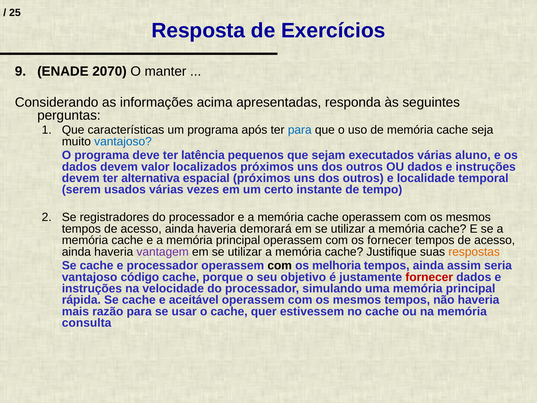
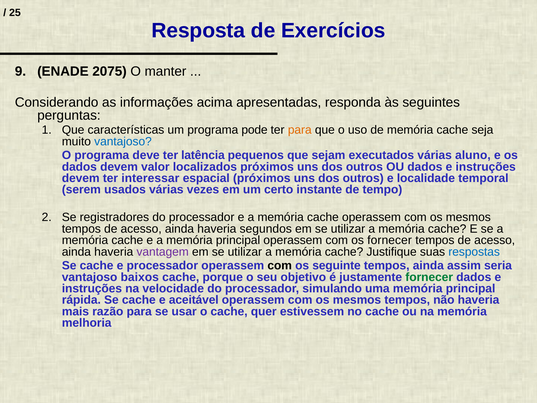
2070: 2070 -> 2075 (110, 71)
após: após -> pode (255, 130)
para colour: blue -> orange (300, 130)
alternativa: alternativa -> interessar (150, 178)
demorará: demorará -> segundos (266, 229)
respostas colour: orange -> blue (474, 252)
melhoria: melhoria -> seguinte (337, 265)
código: código -> baixos (140, 277)
fornecer colour: red -> green (429, 277)
consulta: consulta -> melhoria (87, 323)
